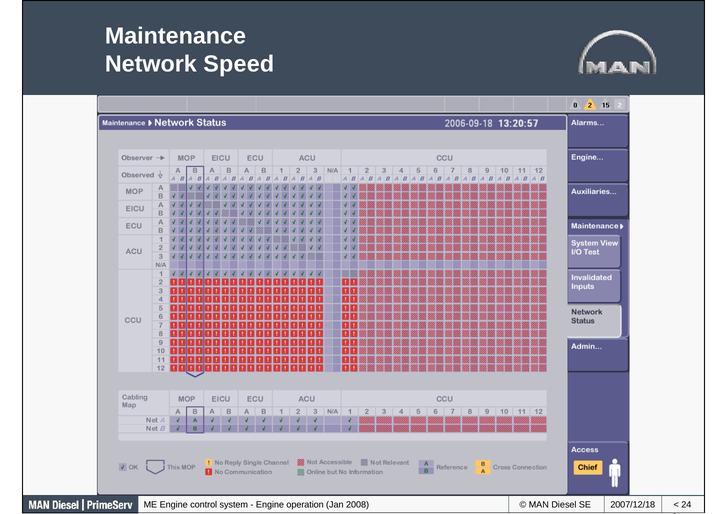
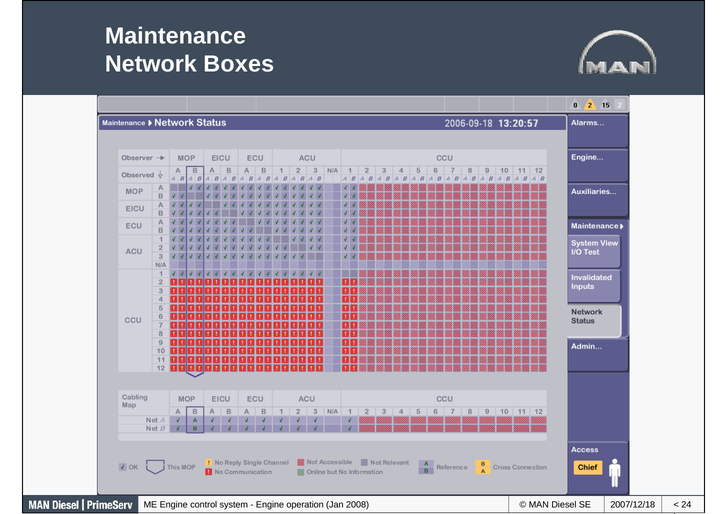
Speed: Speed -> Boxes (239, 64)
